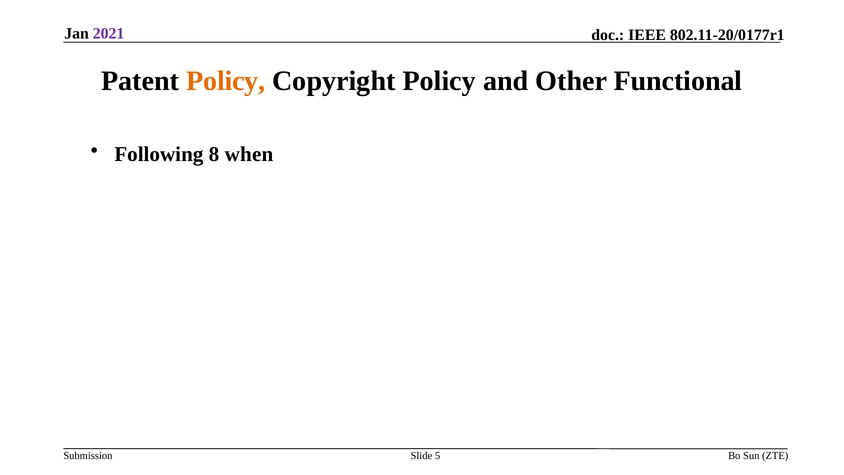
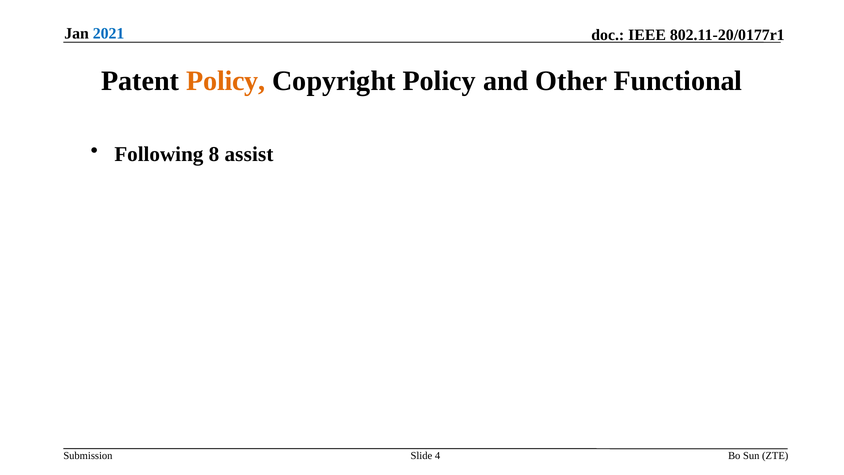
2021 colour: purple -> blue (109, 34)
when: when -> assist (249, 154)
5: 5 -> 4 (438, 455)
